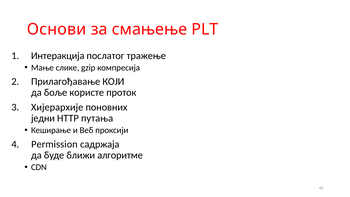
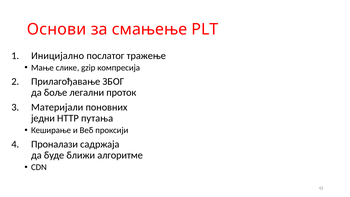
Интеракција: Интеракција -> Иницијално (58, 56)
КОЈИ: КОЈИ -> ЗБОГ (113, 82)
користе: користе -> легални (87, 93)
Хијерархије: Хијерархије -> Материјали (57, 107)
Permission: Permission -> Проналази (54, 144)
